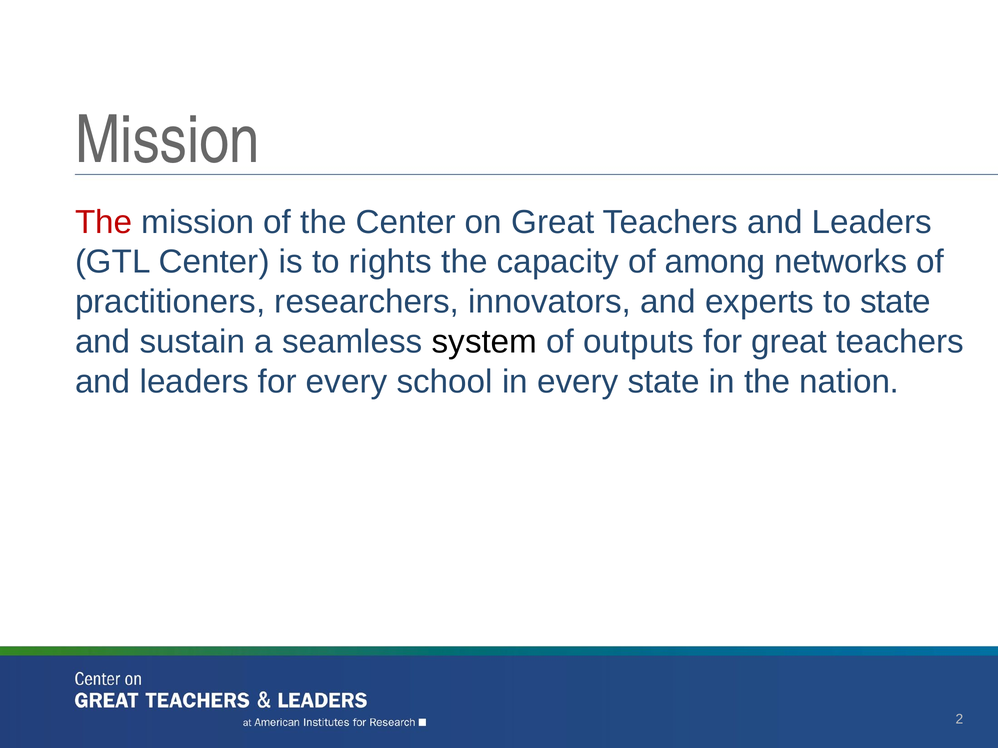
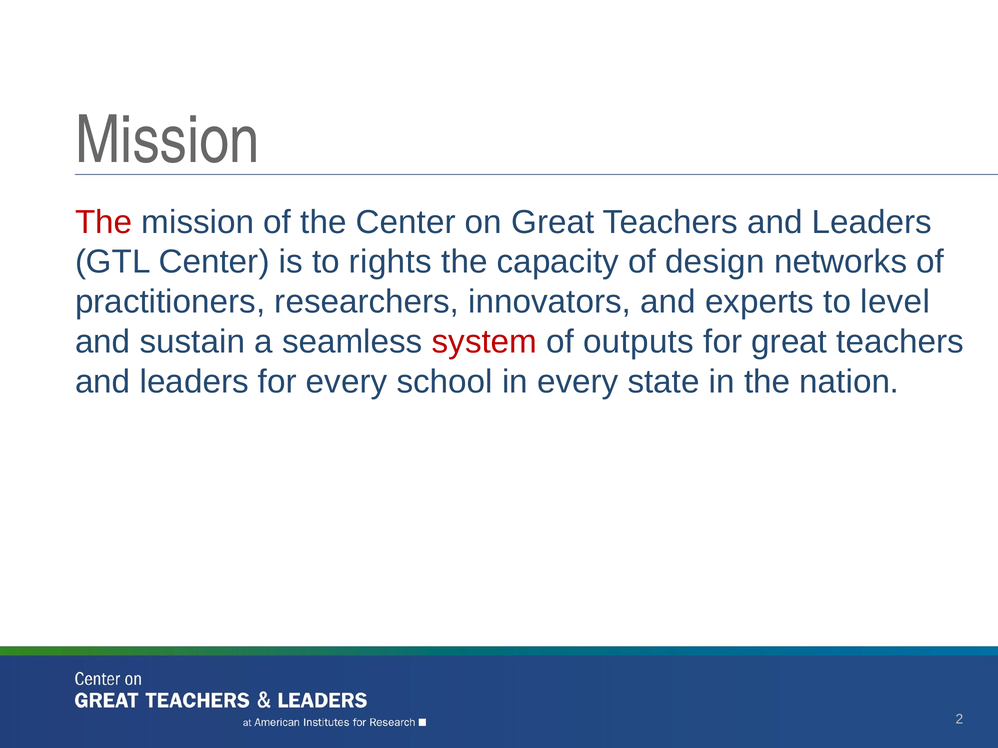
among: among -> design (715, 262)
to state: state -> level (895, 302)
system colour: black -> red (484, 342)
